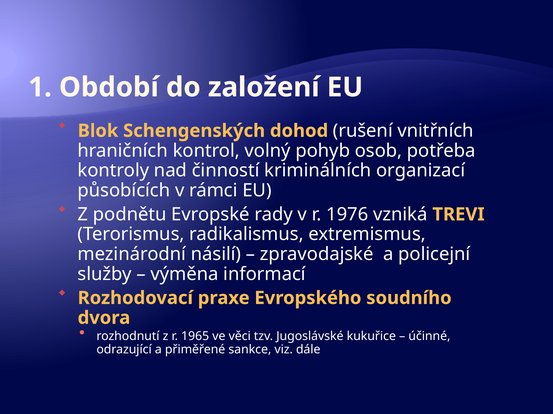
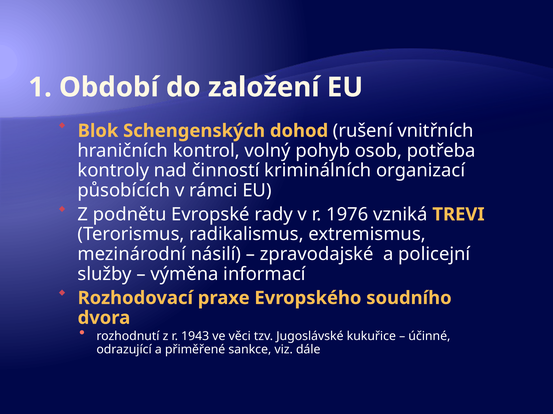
1965: 1965 -> 1943 (195, 337)
